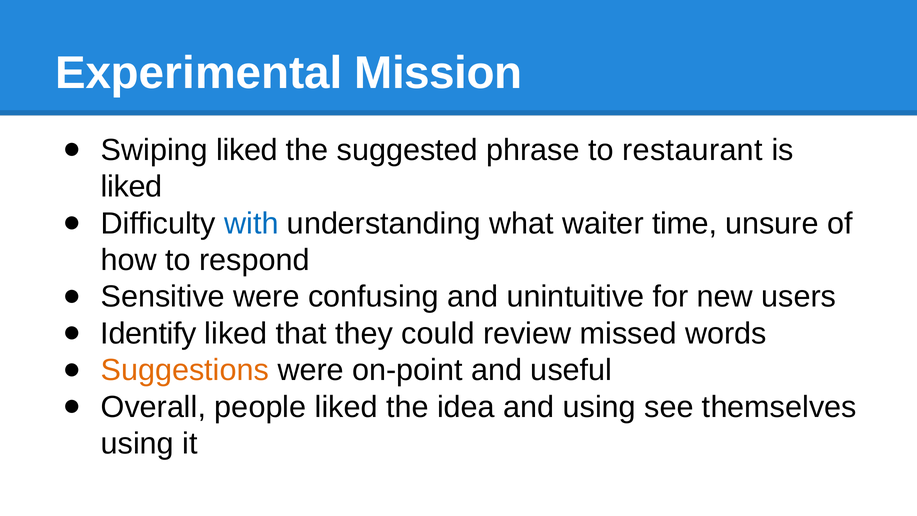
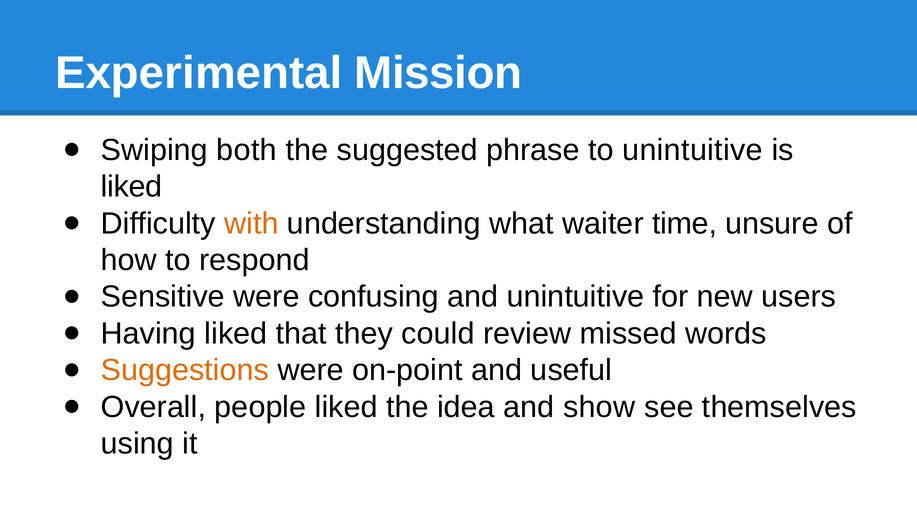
Swiping liked: liked -> both (247, 150)
to restaurant: restaurant -> unintuitive (693, 150)
with colour: blue -> orange (251, 223)
Identify: Identify -> Having (148, 333)
and using: using -> show (599, 407)
